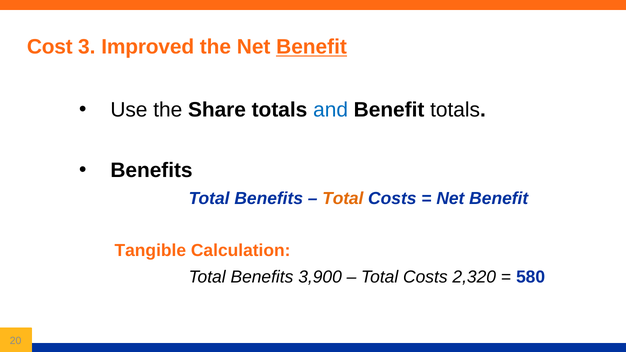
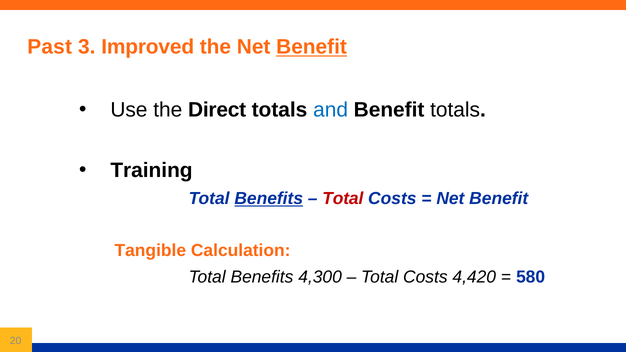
Cost: Cost -> Past (50, 47)
Share: Share -> Direct (217, 110)
Benefits: Benefits -> Training (151, 171)
Benefits underline: none -> present (269, 199)
Total colour: orange -> red (343, 199)
3,900: 3,900 -> 4,300 (320, 277)
2,320: 2,320 -> 4,420 (474, 277)
